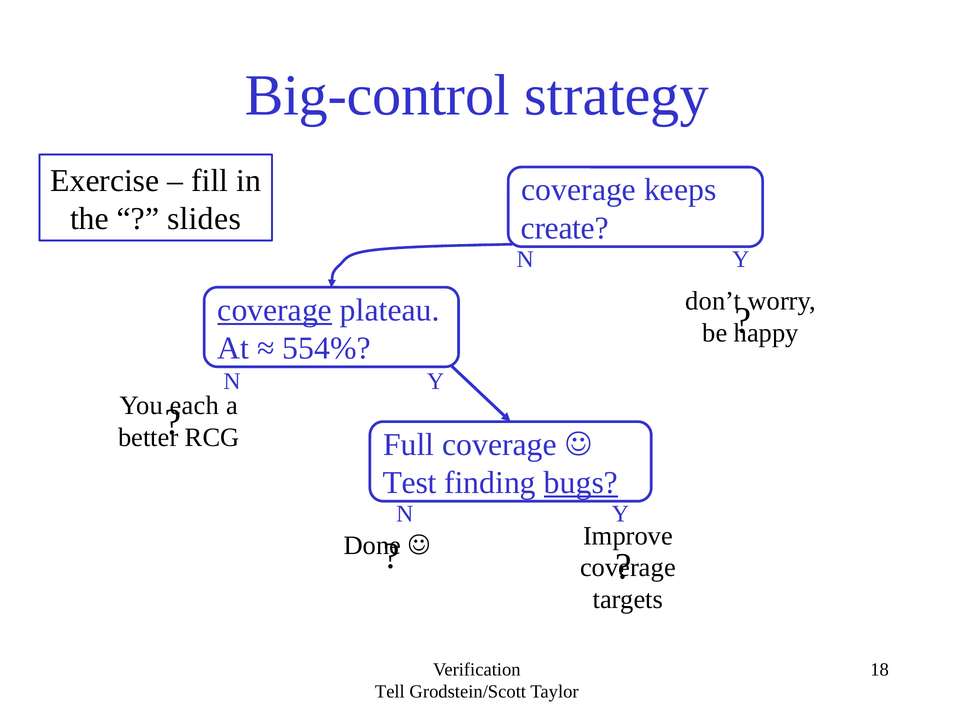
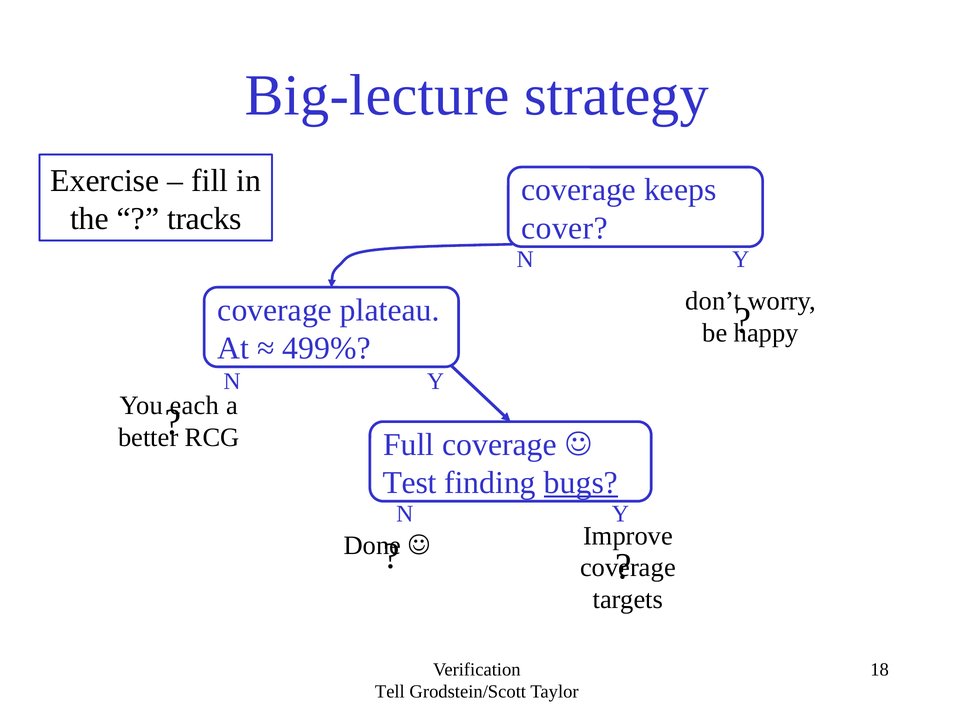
Big-control: Big-control -> Big-lecture (377, 96)
slides: slides -> tracks (204, 219)
create: create -> cover (565, 228)
coverage underline: present -> none (275, 310)
554%: 554% -> 499% (327, 348)
